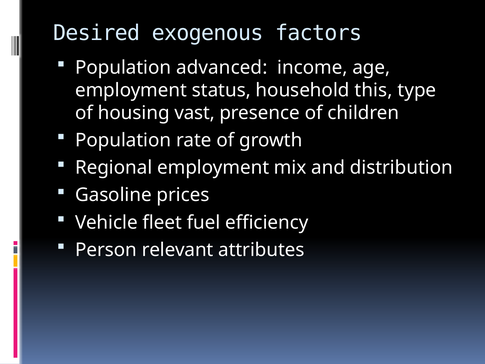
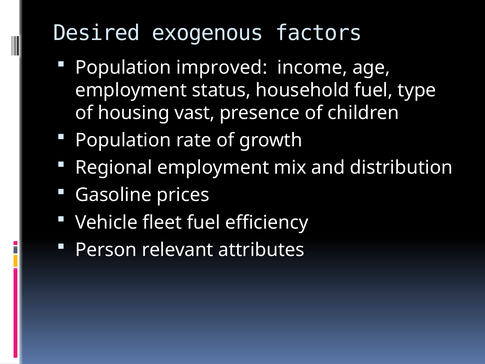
advanced: advanced -> improved (222, 68)
household this: this -> fuel (374, 90)
